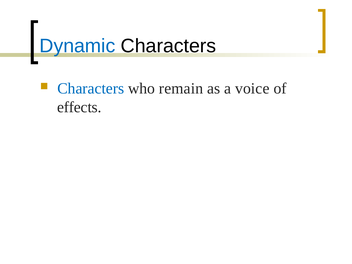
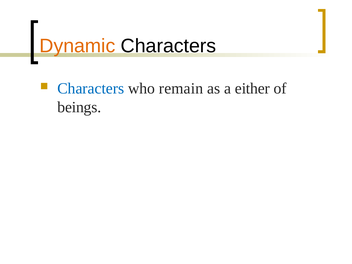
Dynamic colour: blue -> orange (77, 46)
voice: voice -> either (252, 89)
effects: effects -> beings (79, 107)
